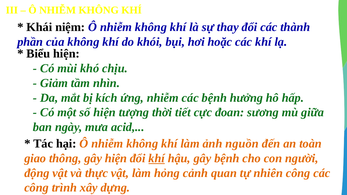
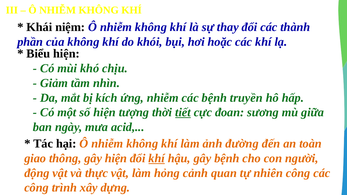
hưởng: hưởng -> truyền (246, 98)
tiết underline: none -> present (183, 113)
nguồn: nguồn -> đường (242, 144)
